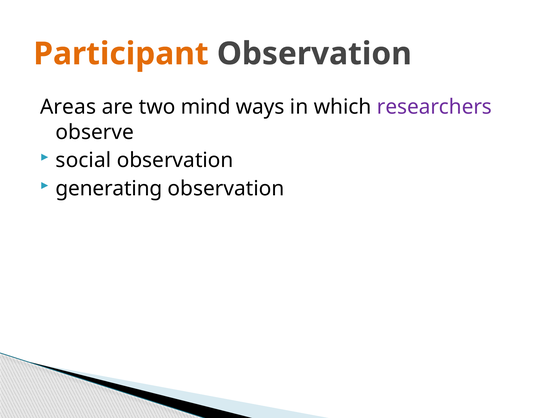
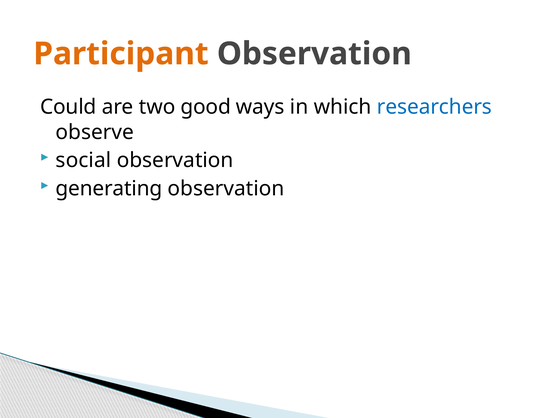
Areas: Areas -> Could (68, 107)
mind: mind -> good (206, 107)
researchers colour: purple -> blue (434, 107)
